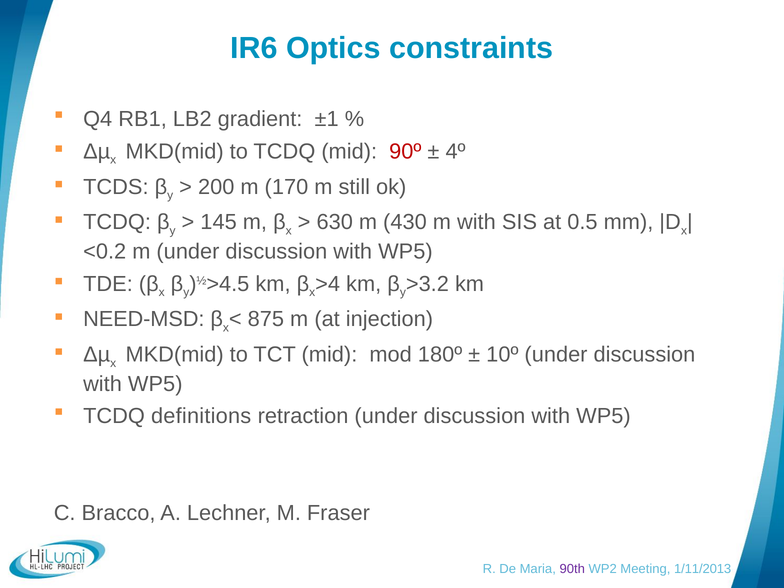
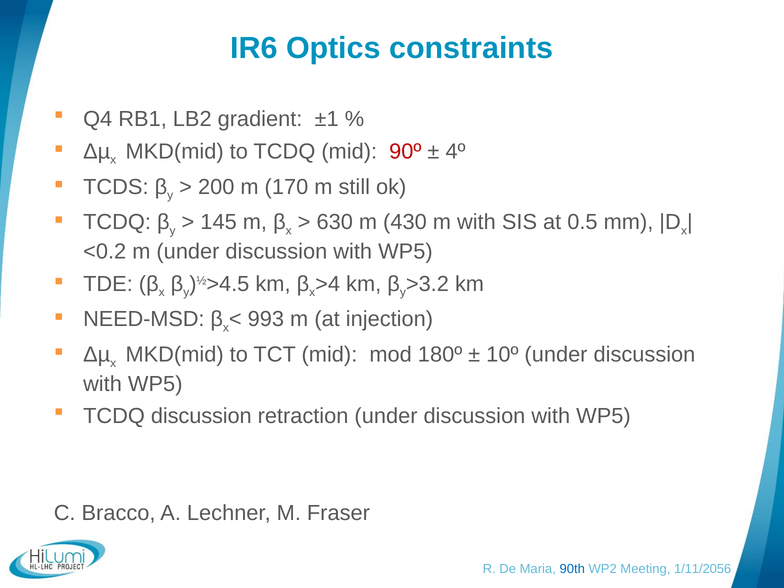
875: 875 -> 993 (266, 319)
TCDQ definitions: definitions -> discussion (201, 416)
90th colour: purple -> blue (572, 569)
1/11/2013: 1/11/2013 -> 1/11/2056 (703, 569)
